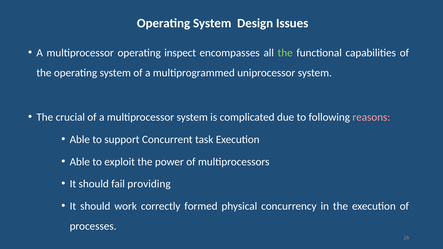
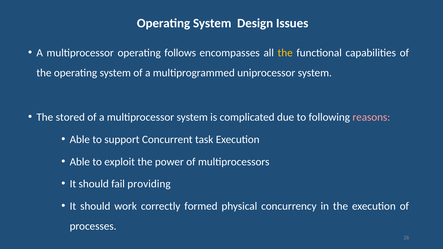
inspect: inspect -> follows (180, 53)
the colour: light green -> yellow (285, 53)
crucial: crucial -> stored (70, 117)
